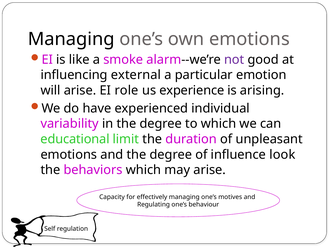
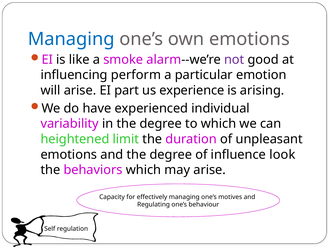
Managing colour: black -> blue (71, 39)
external: external -> perform (136, 75)
role: role -> part (127, 90)
educational: educational -> heightened (75, 139)
